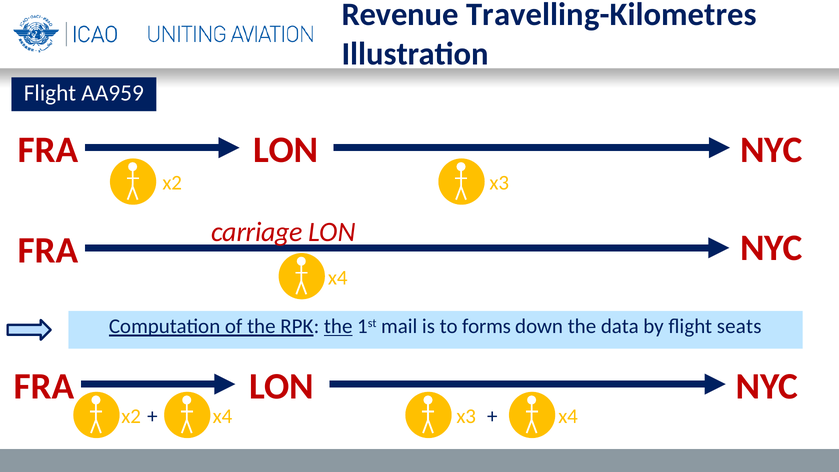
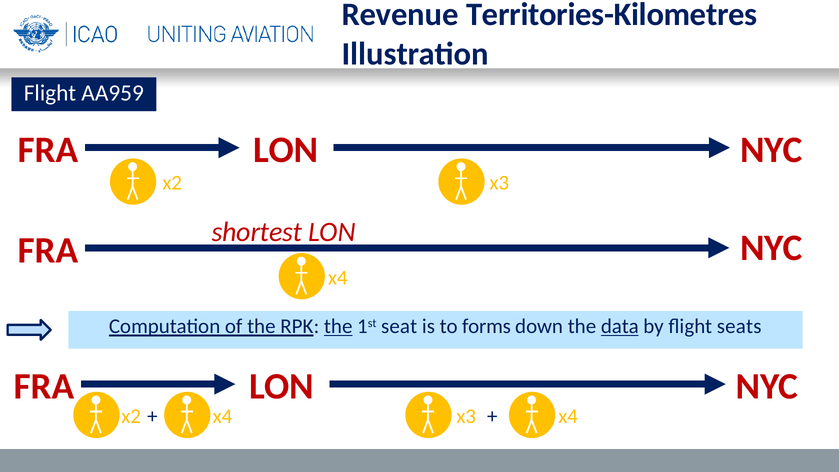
Travelling-Kilometres: Travelling-Kilometres -> Territories-Kilometres (612, 15)
carriage: carriage -> shortest (257, 232)
mail: mail -> seat (399, 326)
data underline: none -> present (620, 326)
